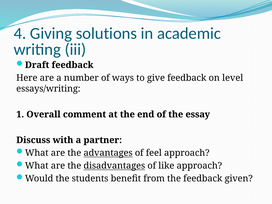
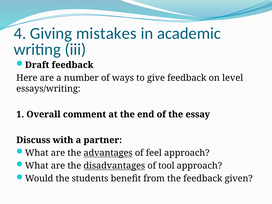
solutions: solutions -> mistakes (106, 33)
like: like -> tool (166, 166)
